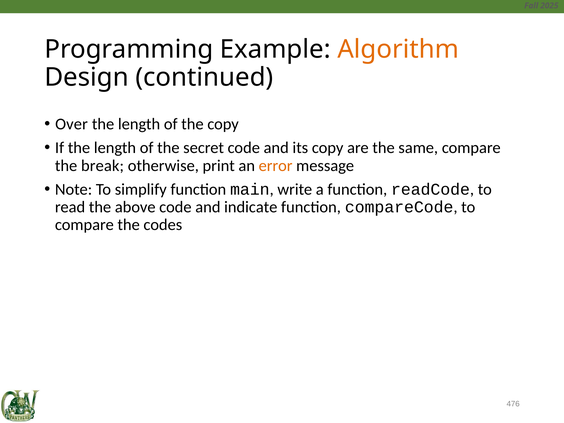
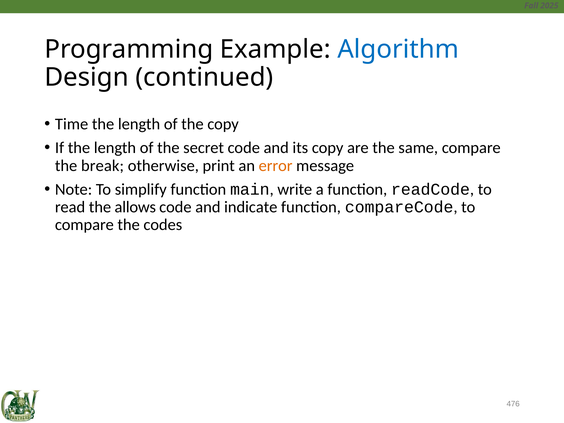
Algorithm colour: orange -> blue (398, 49)
Over: Over -> Time (72, 124)
above: above -> allows (135, 207)
